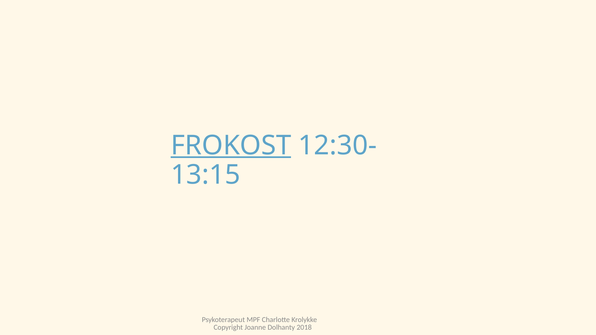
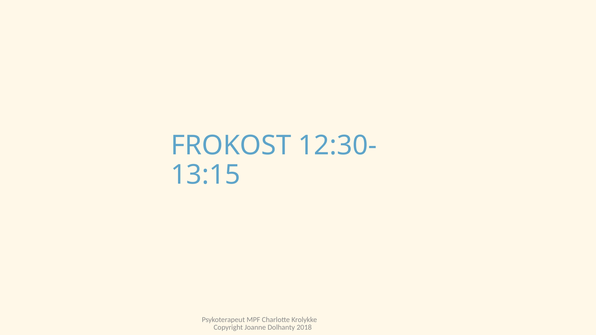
FROKOST underline: present -> none (231, 145)
